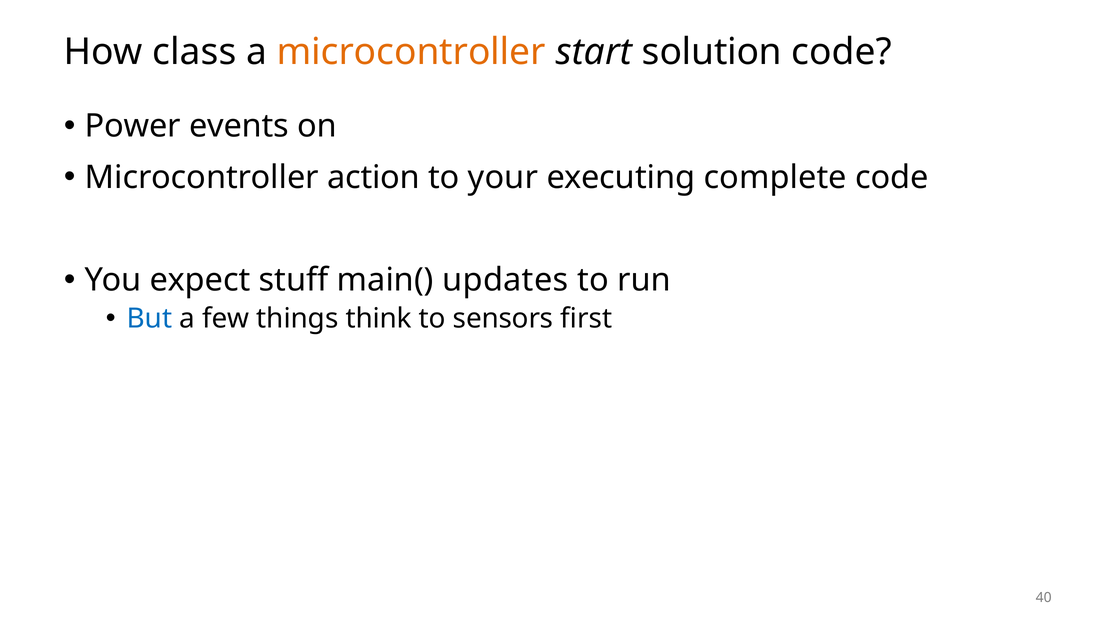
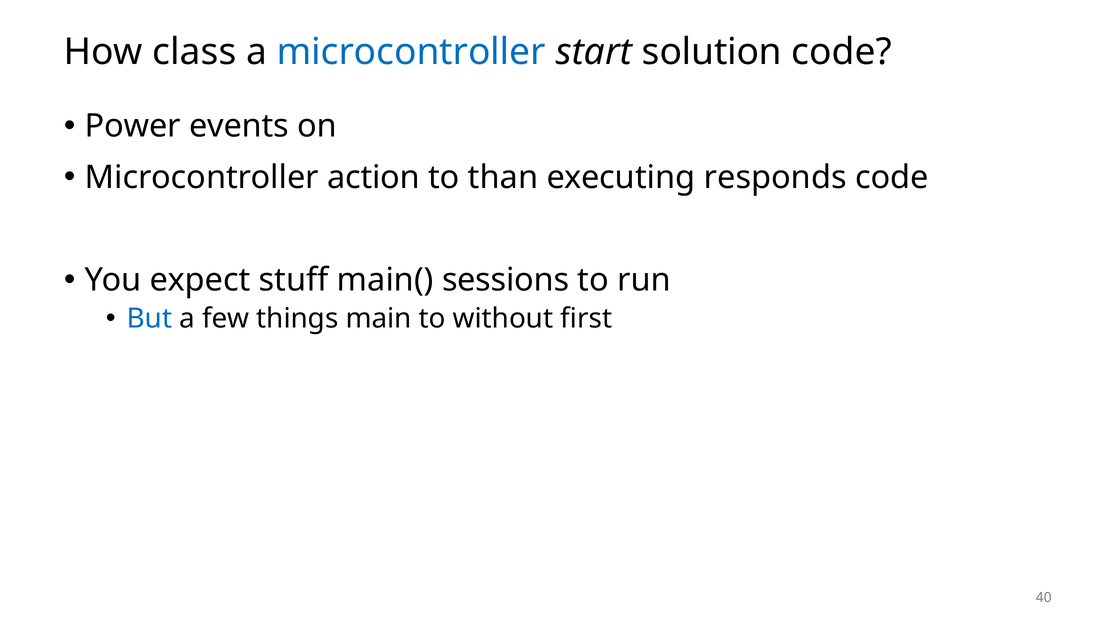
microcontroller colour: orange -> blue (411, 52)
your: your -> than (503, 178)
complete: complete -> responds (775, 178)
updates: updates -> sessions (506, 281)
think: think -> main (379, 319)
sensors: sensors -> without (503, 319)
